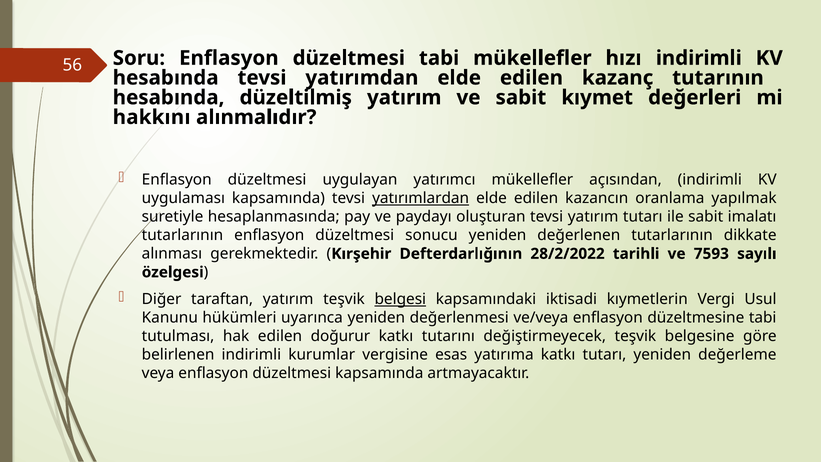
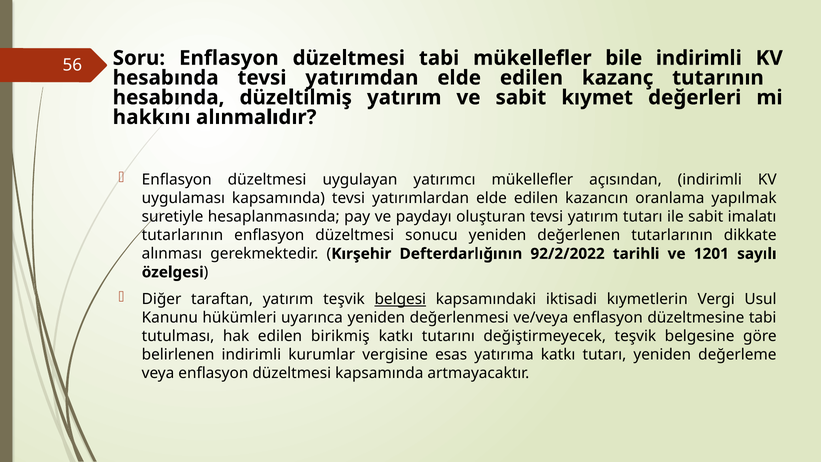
hızı: hızı -> bile (624, 58)
yatırımlardan underline: present -> none (421, 198)
28/2/2022: 28/2/2022 -> 92/2/2022 (568, 254)
7593: 7593 -> 1201 (711, 254)
doğurur: doğurur -> birikmiş (340, 336)
